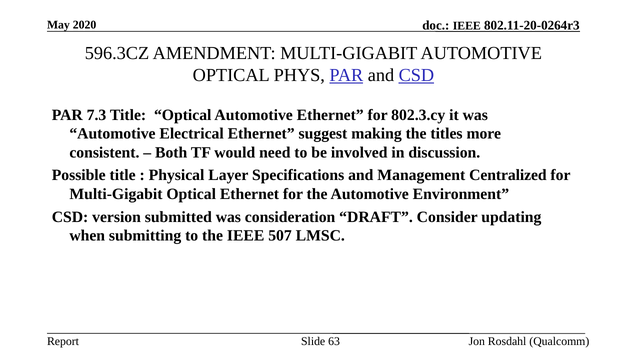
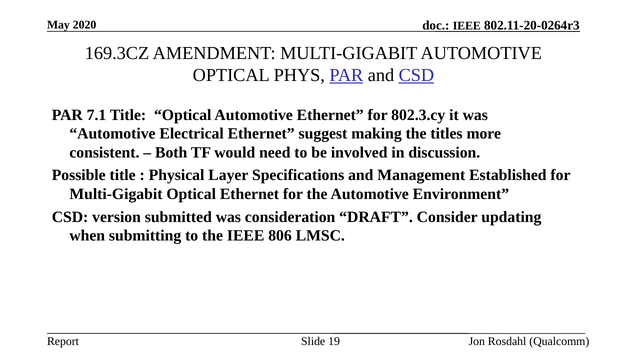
596.3CZ: 596.3CZ -> 169.3CZ (117, 53)
7.3: 7.3 -> 7.1 (97, 115)
Centralized: Centralized -> Established (508, 175)
507: 507 -> 806 (280, 235)
63: 63 -> 19 (334, 341)
